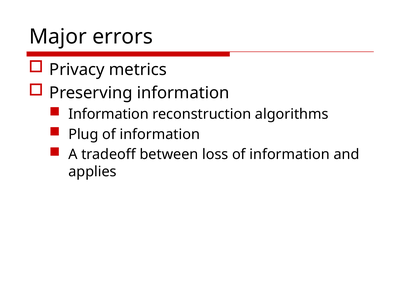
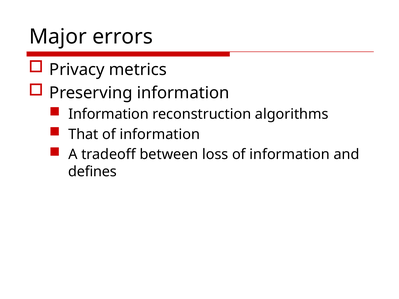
Plug: Plug -> That (83, 134)
applies: applies -> defines (93, 172)
